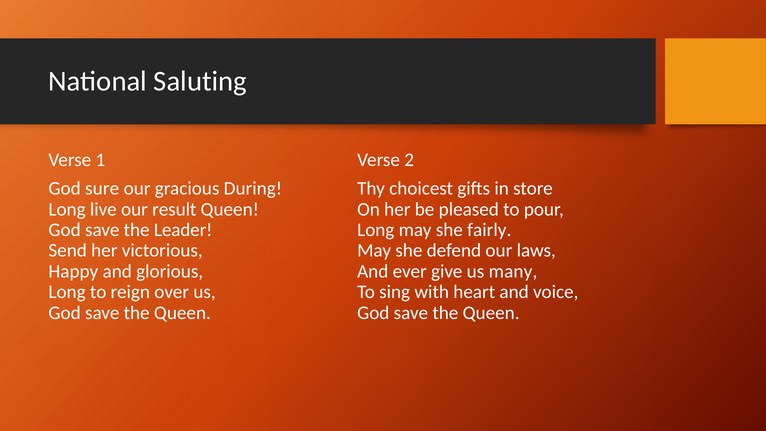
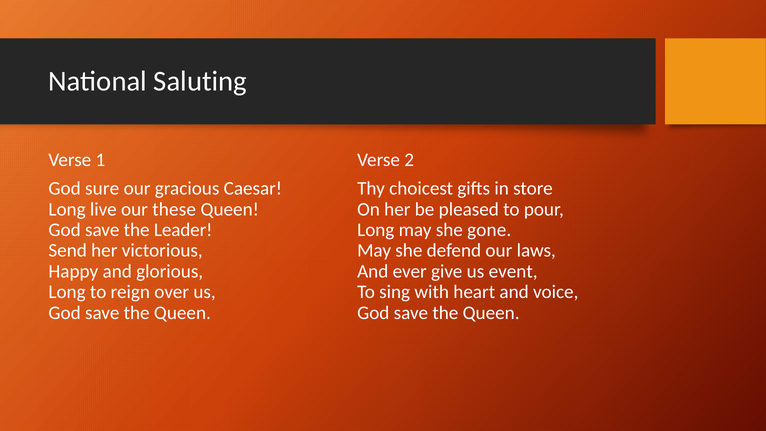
During: During -> Caesar (253, 189)
result: result -> these (174, 209)
fairly: fairly -> gone (489, 230)
many: many -> event (513, 271)
